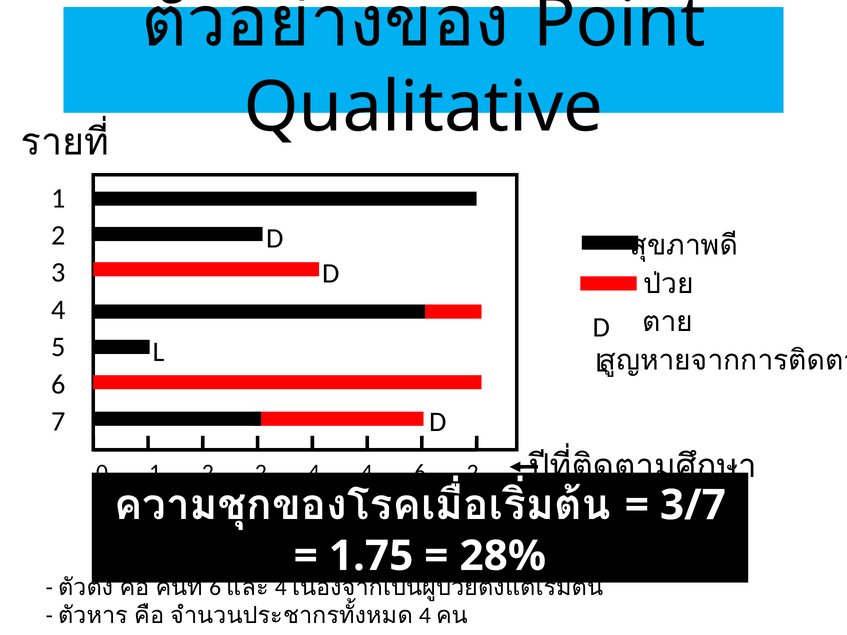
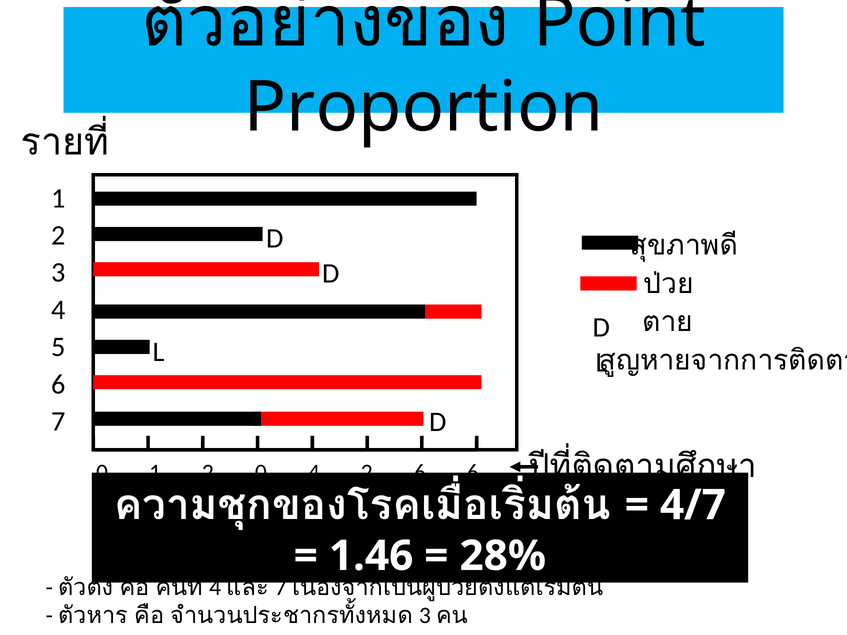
Qualitative: Qualitative -> Proportion (424, 107)
2 2: 2 -> 0 (261, 473)
4 4: 4 -> 2 (367, 473)
6 2: 2 -> 6 (473, 473)
3/7: 3/7 -> 4/7 (693, 505)
1.75: 1.75 -> 1.46 (371, 556)
6: 6 -> 4 (215, 588)
4: 4 -> 7 (281, 588)
4: 4 -> 3 (425, 616)
